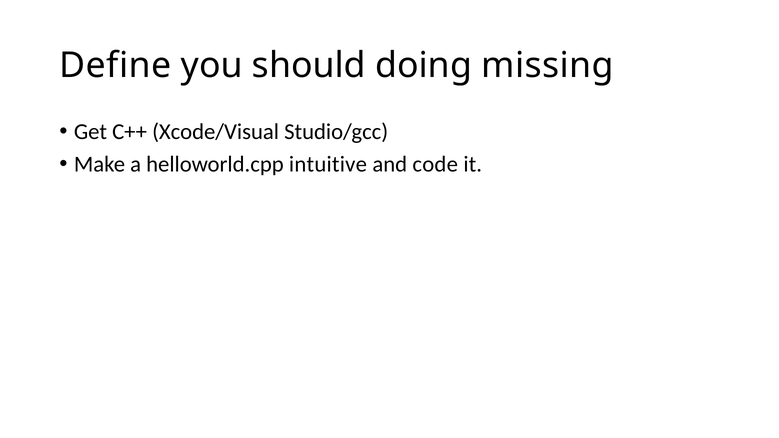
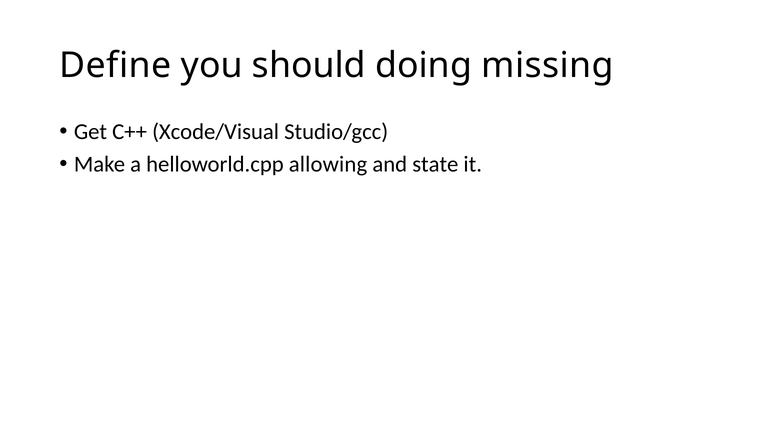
intuitive: intuitive -> allowing (328, 164)
code: code -> state (435, 164)
